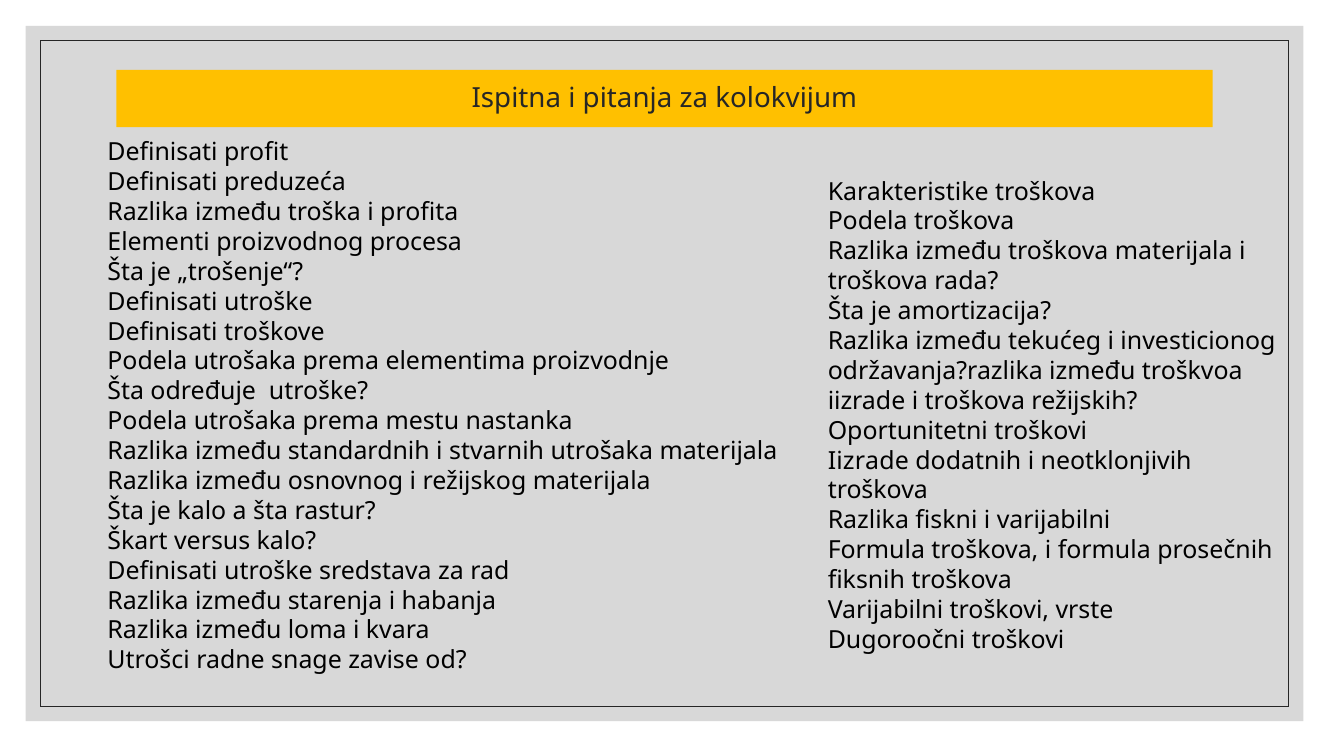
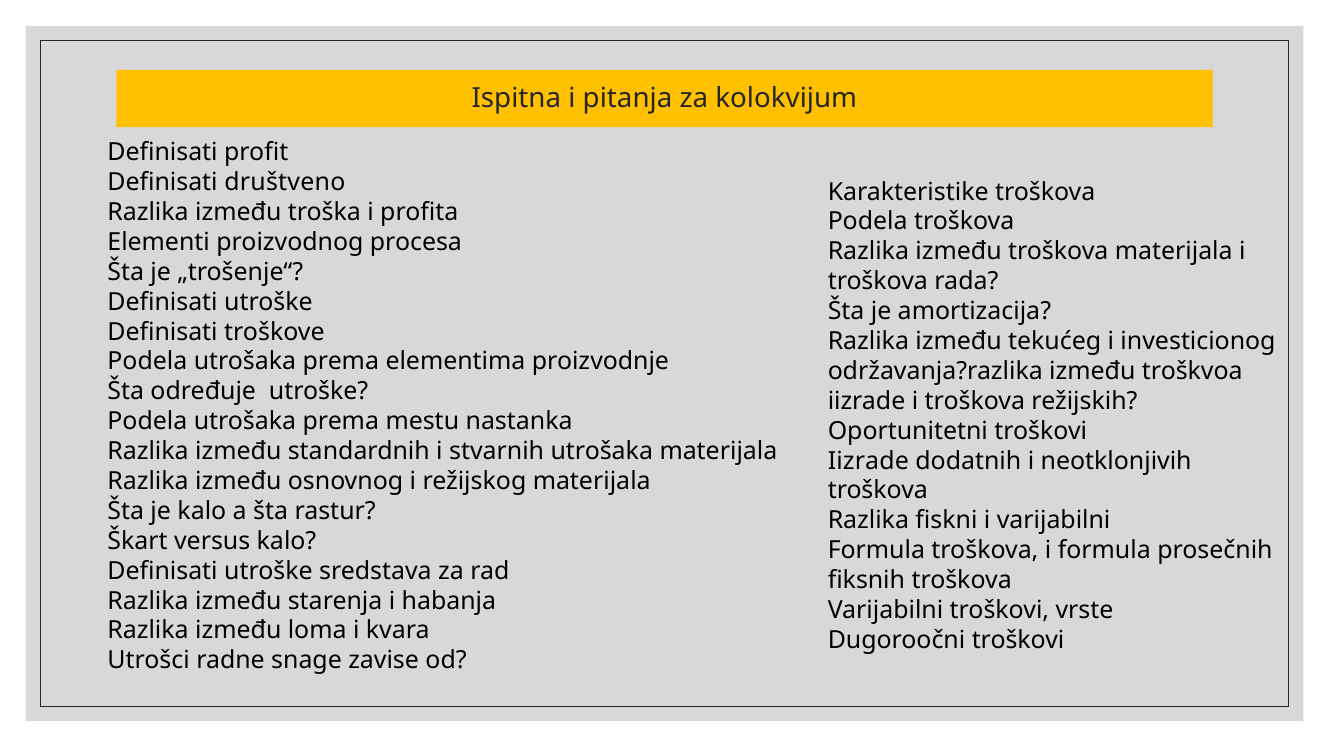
preduzeća: preduzeća -> društveno (285, 183)
